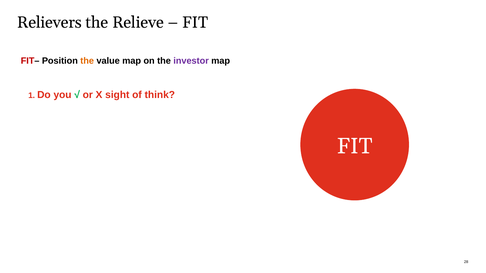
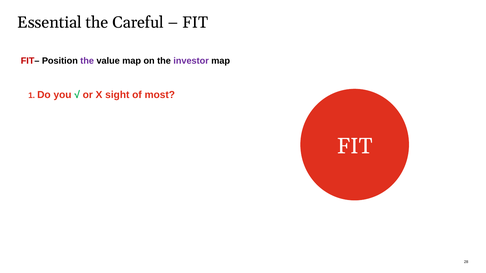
Relievers: Relievers -> Essential (49, 22)
Relieve: Relieve -> Careful (138, 22)
the colour: orange -> purple (87, 61)
think: think -> most (160, 95)
